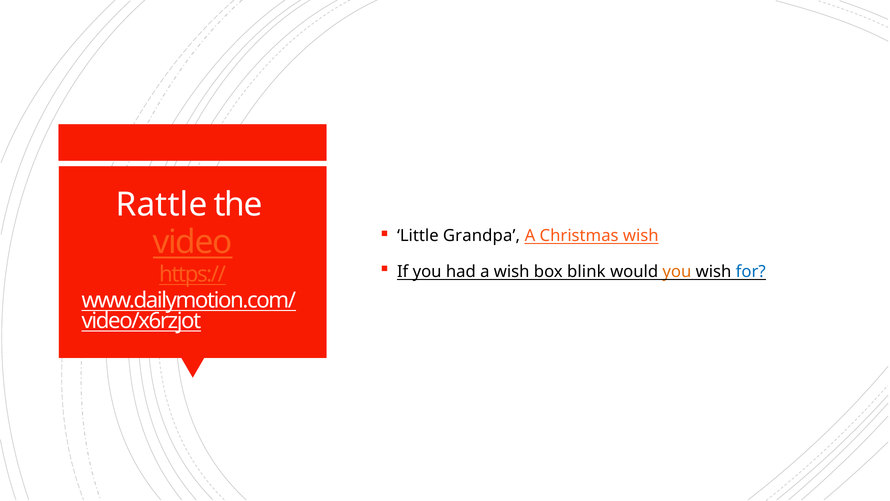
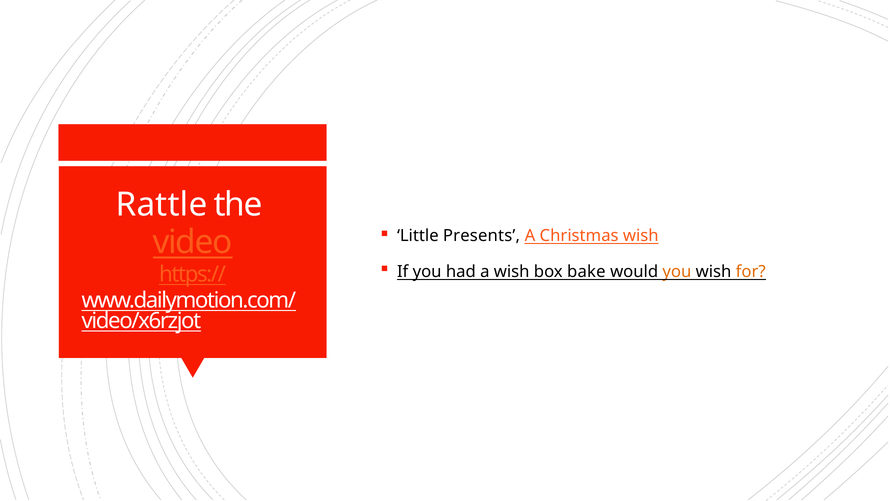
Grandpa: Grandpa -> Presents (481, 236)
blink: blink -> bake (586, 272)
for colour: blue -> orange (751, 272)
